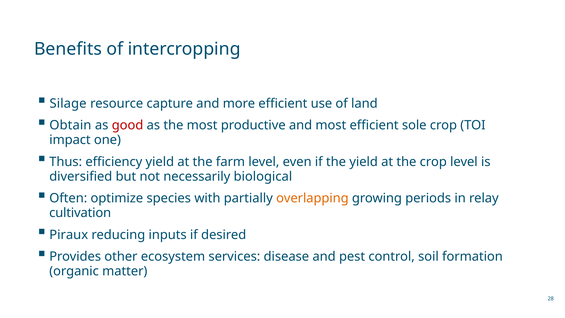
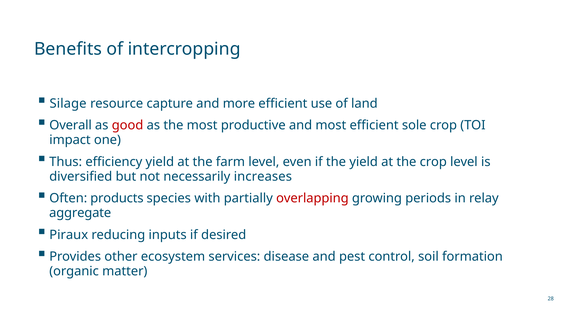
Obtain: Obtain -> Overall (71, 125)
biological: biological -> increases (263, 176)
optimize: optimize -> products (117, 198)
overlapping colour: orange -> red (312, 198)
cultivation: cultivation -> aggregate (80, 213)
